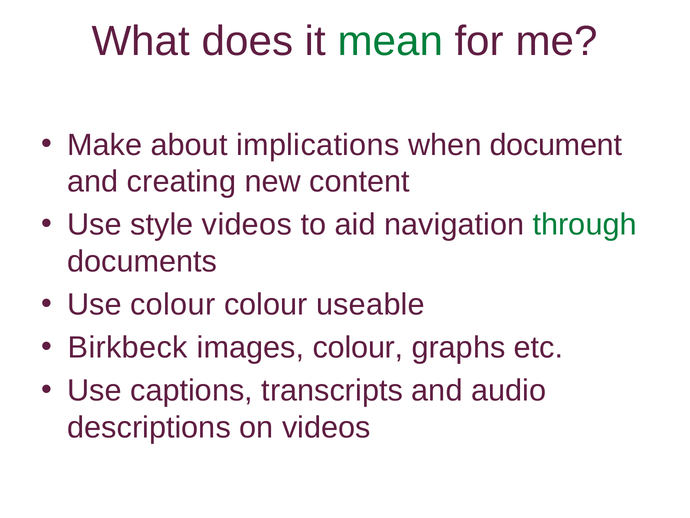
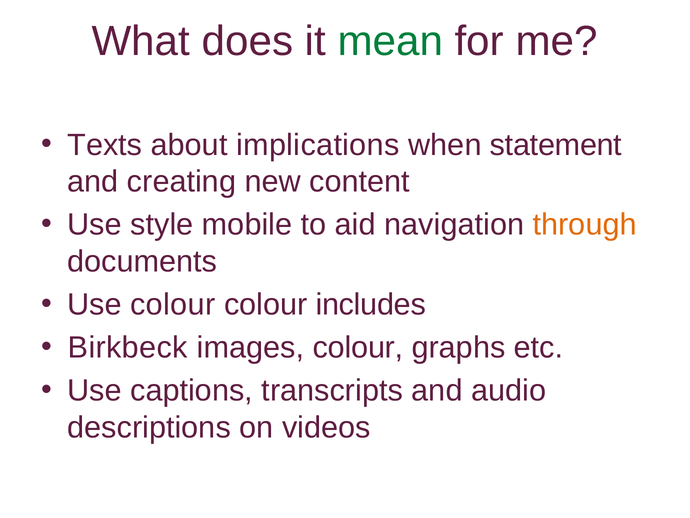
Make: Make -> Texts (105, 145)
document: document -> statement (556, 145)
style videos: videos -> mobile (247, 225)
through colour: green -> orange (585, 225)
useable: useable -> includes (371, 304)
